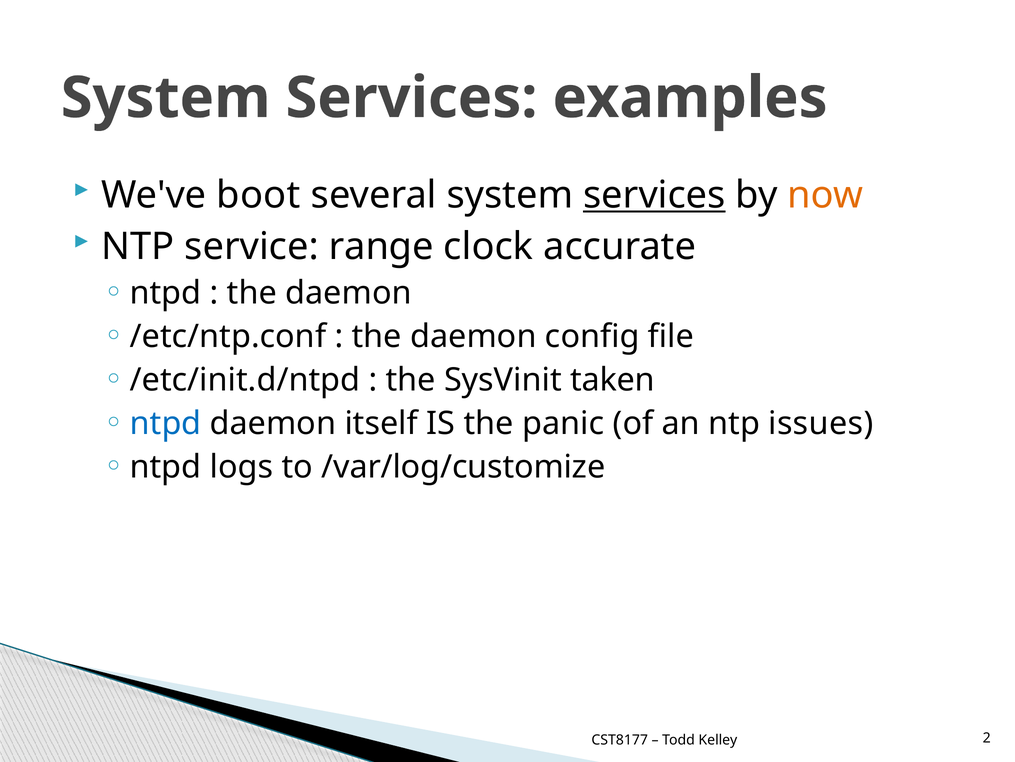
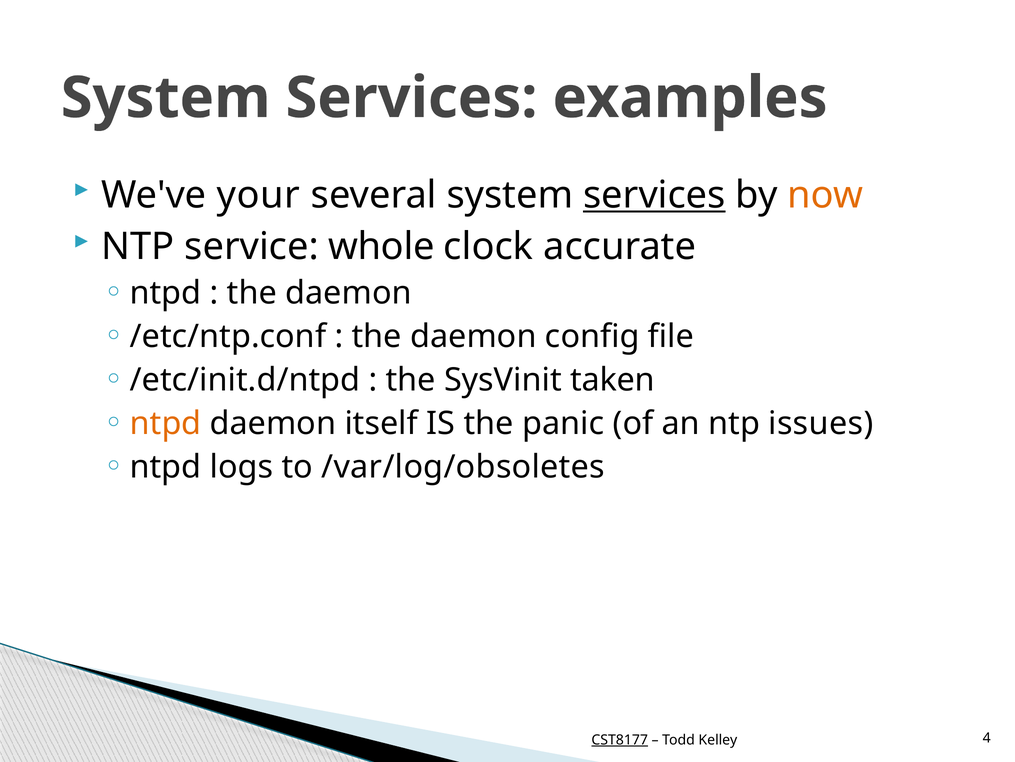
boot: boot -> your (258, 195)
range: range -> whole (381, 246)
ntpd colour: blue -> orange (166, 423)
/var/log/customize: /var/log/customize -> /var/log/obsoletes (463, 467)
CST8177 underline: none -> present (620, 739)
2: 2 -> 4 (987, 737)
